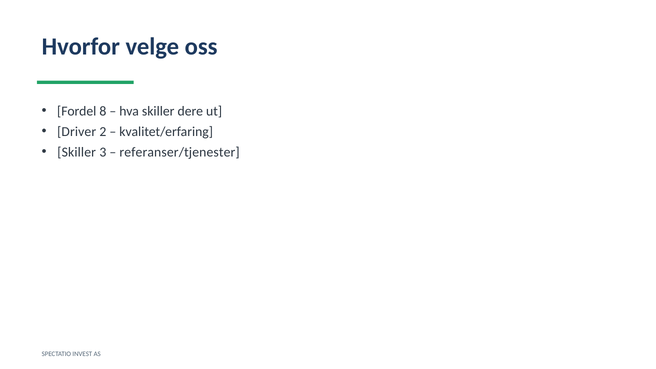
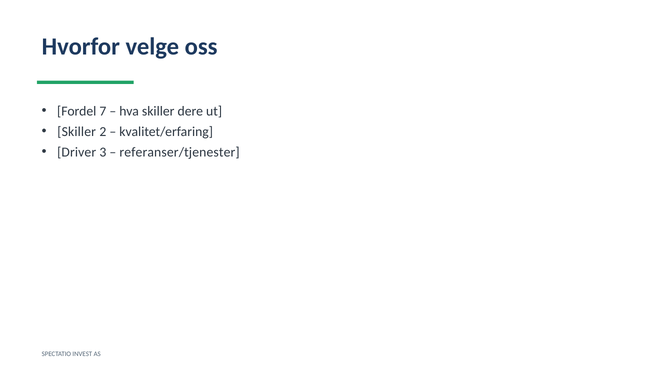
8: 8 -> 7 (103, 111)
Driver: Driver -> Skiller (77, 132)
Skiller: Skiller -> Driver (77, 152)
